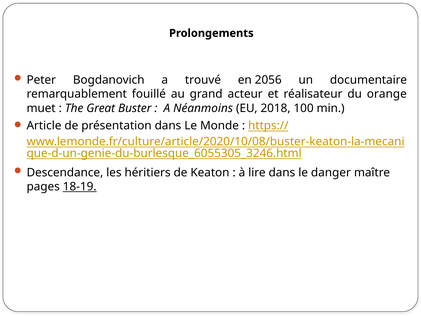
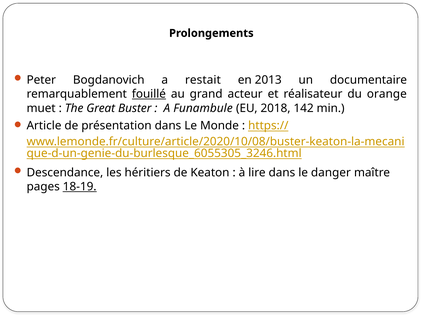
trouvé: trouvé -> restait (203, 80)
2056: 2056 -> 2013 (268, 80)
fouillé underline: none -> present (149, 94)
Néanmoins: Néanmoins -> Funambule (203, 108)
100: 100 -> 142 (304, 108)
